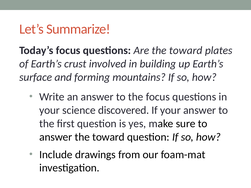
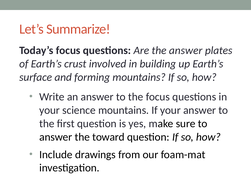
Are the toward: toward -> answer (186, 51)
science discovered: discovered -> mountains (124, 110)
